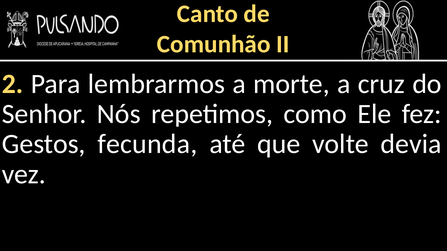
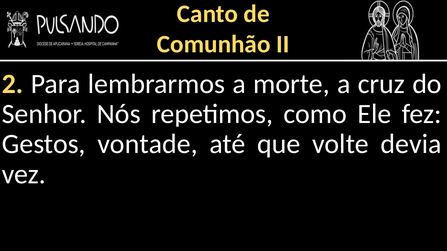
fecunda: fecunda -> vontade (147, 144)
